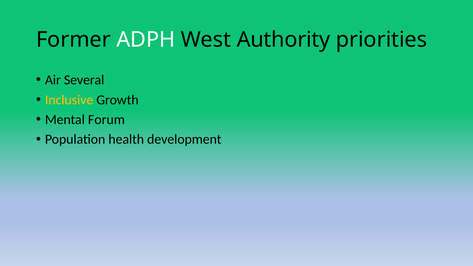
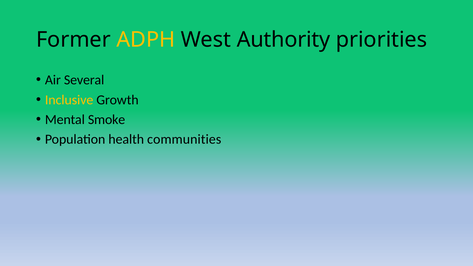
ADPH colour: white -> yellow (146, 40)
Forum: Forum -> Smoke (107, 120)
development: development -> communities (184, 139)
